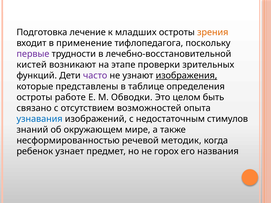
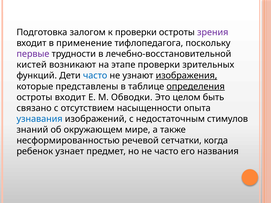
лечение: лечение -> залогом (88, 32)
к младших: младших -> проверки (136, 32)
зрения colour: orange -> purple (213, 32)
часто colour: purple -> blue (95, 76)
определения underline: none -> present (196, 87)
остроты работе: работе -> входит (70, 97)
возможностей: возможностей -> насыщенности (149, 108)
методик: методик -> сетчатки (181, 141)
не горох: горох -> часто (166, 152)
